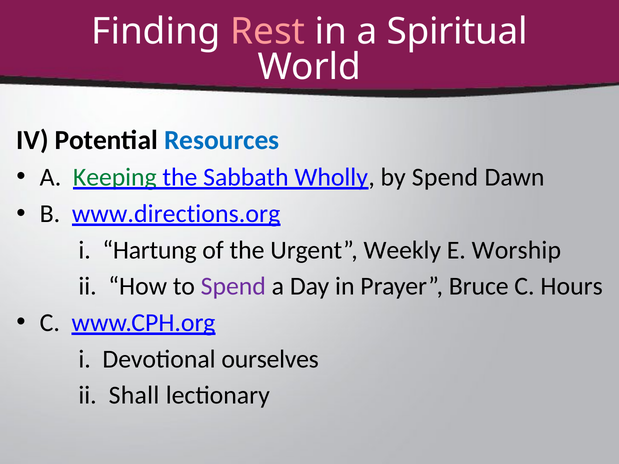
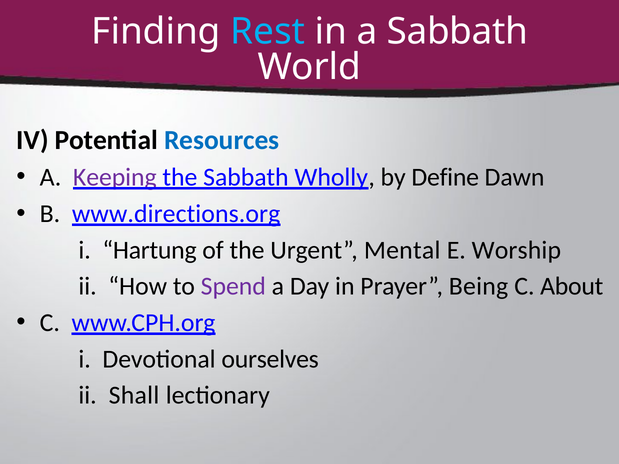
Rest colour: pink -> light blue (268, 32)
a Spiritual: Spiritual -> Sabbath (457, 32)
Keeping colour: green -> purple (115, 177)
by Spend: Spend -> Define (445, 177)
Weekly: Weekly -> Mental (402, 250)
Bruce: Bruce -> Being (479, 287)
Hours: Hours -> About (572, 287)
